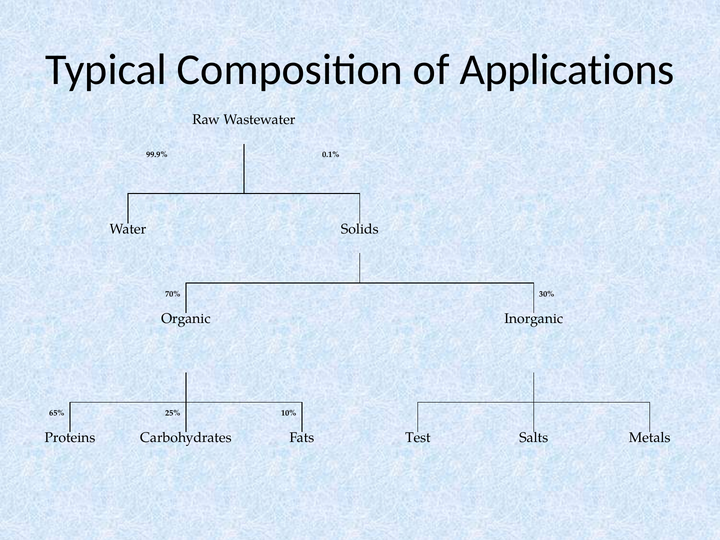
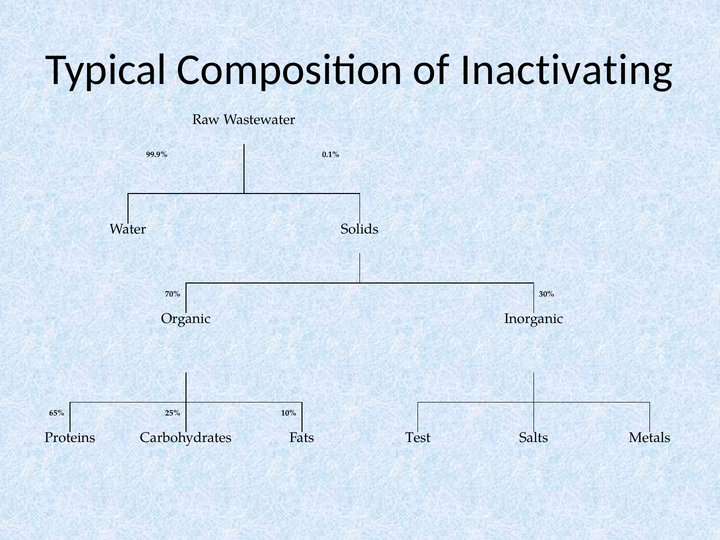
Applications: Applications -> Inactivating (567, 70)
